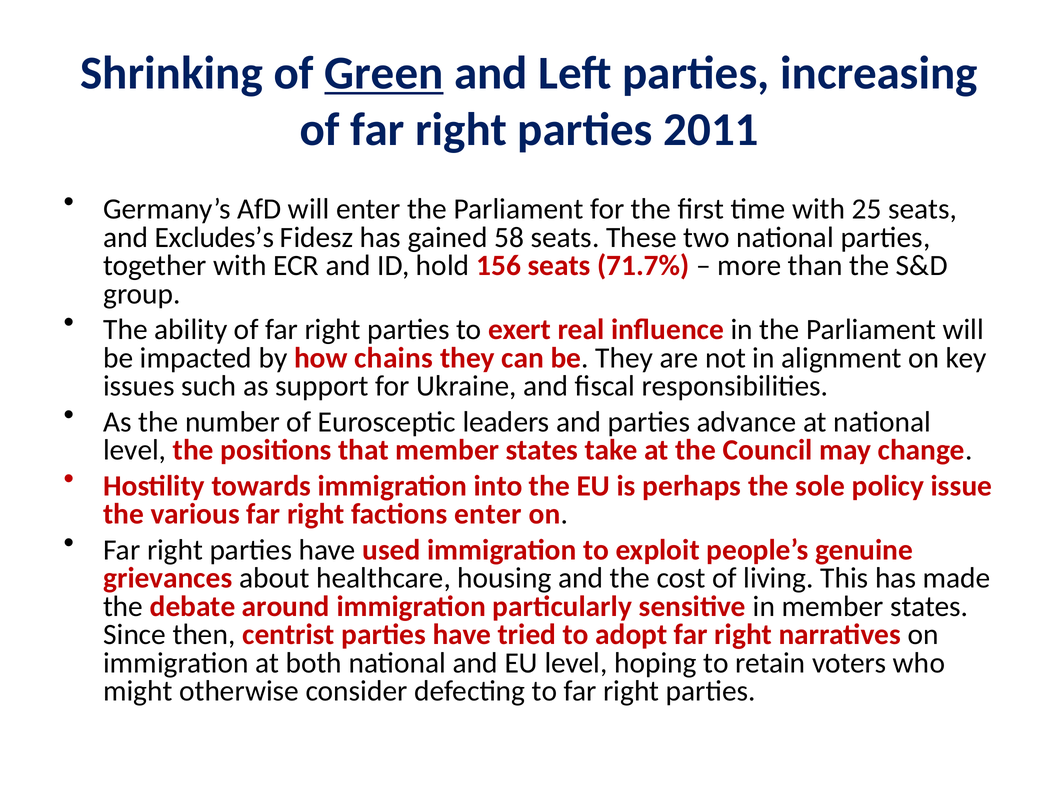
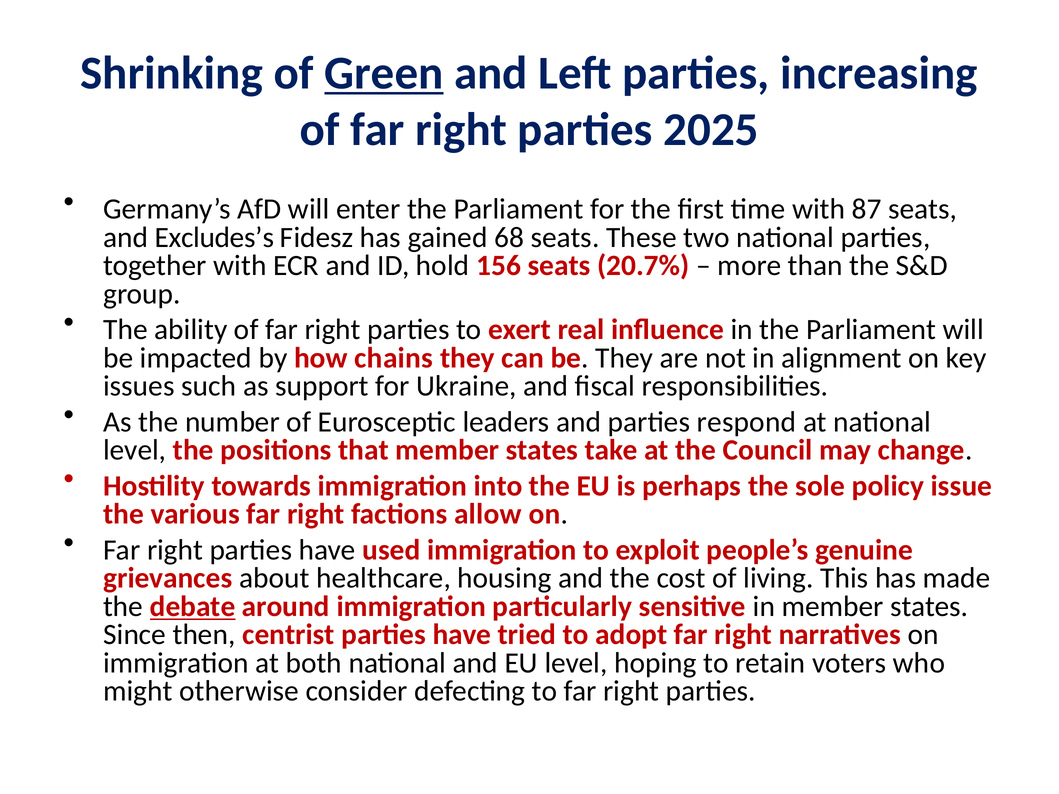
2011: 2011 -> 2025 (711, 130)
25: 25 -> 87 (867, 209)
58: 58 -> 68 (509, 237)
71.7%: 71.7% -> 20.7% (643, 266)
advance: advance -> respond (747, 422)
factions enter: enter -> allow (488, 514)
debate underline: none -> present (193, 607)
